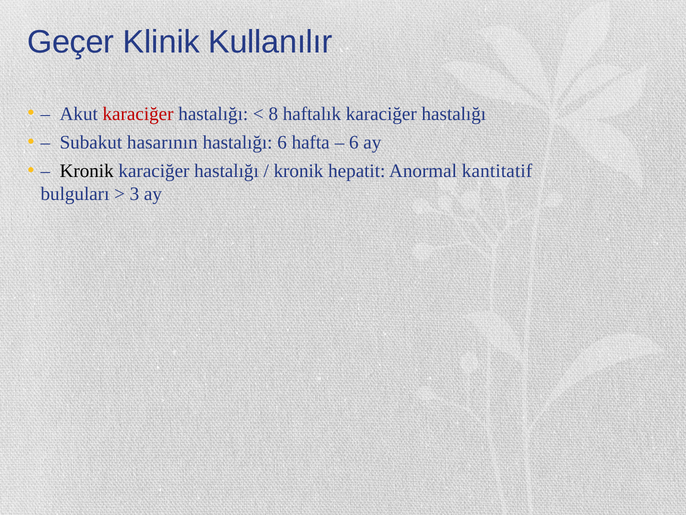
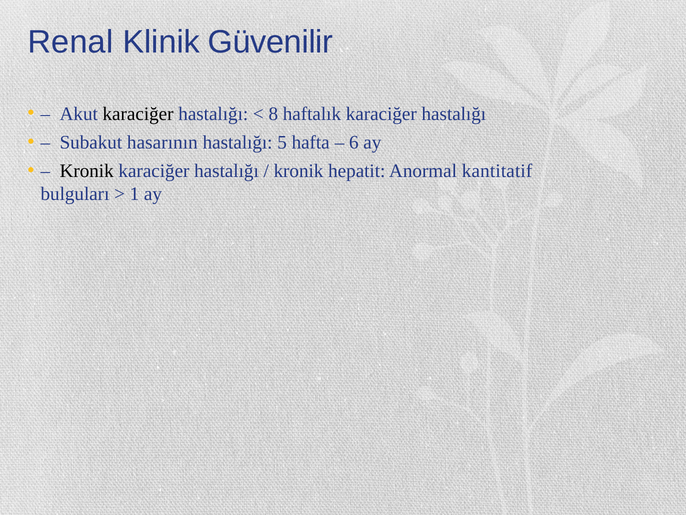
Geçer: Geçer -> Renal (71, 42)
Kullanılır: Kullanılır -> Güvenilir (270, 42)
karaciğer colour: red -> black (138, 114)
hastalığı 6: 6 -> 5 (282, 142)
3: 3 -> 1 (134, 194)
